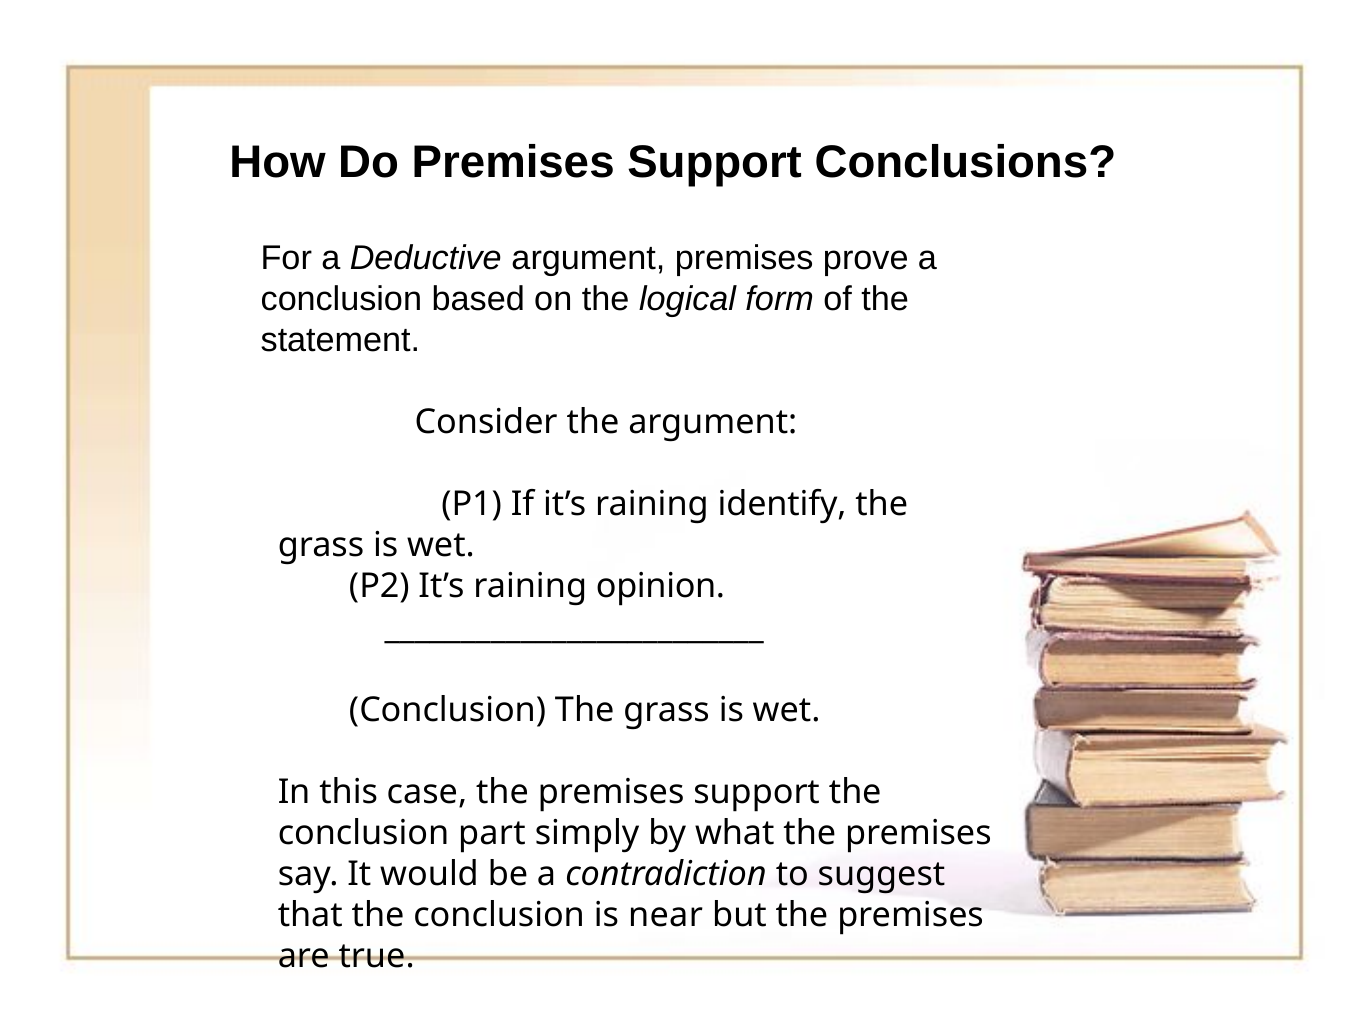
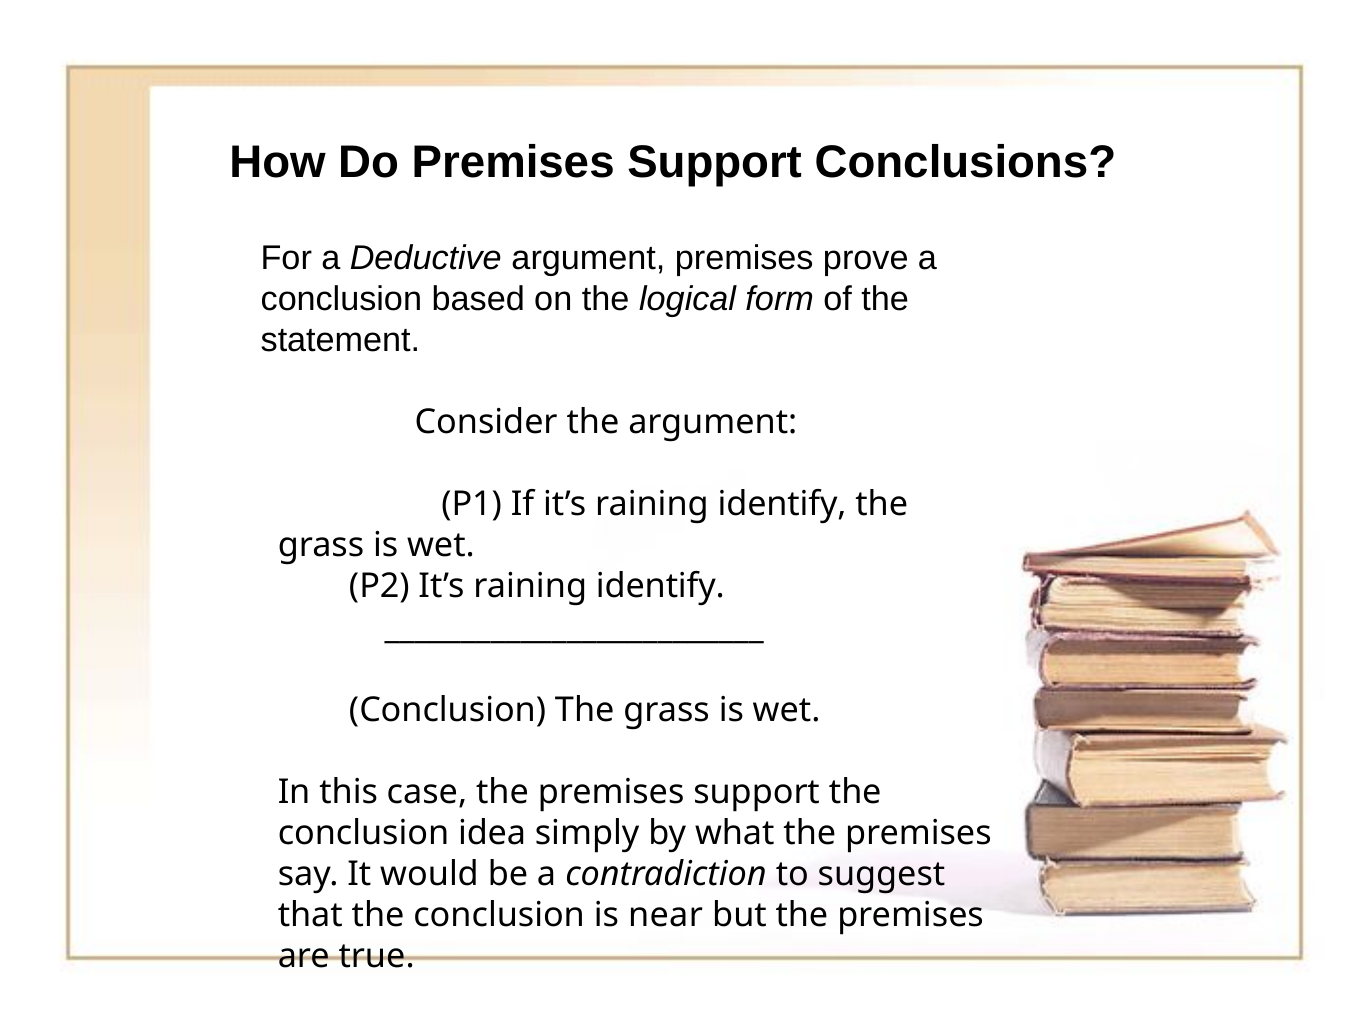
P2 It’s raining opinion: opinion -> identify (660, 586)
part: part -> idea (492, 833)
